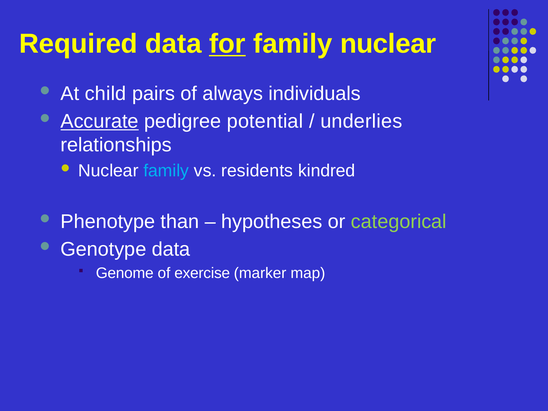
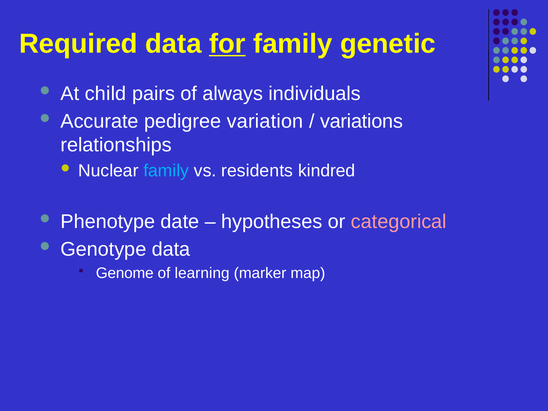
family nuclear: nuclear -> genetic (388, 44)
Accurate underline: present -> none (100, 121)
potential: potential -> variation (265, 121)
underlies: underlies -> variations (362, 121)
than: than -> date (180, 222)
categorical colour: light green -> pink (399, 222)
exercise: exercise -> learning (202, 273)
